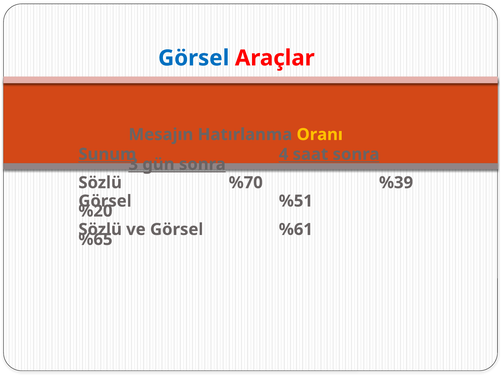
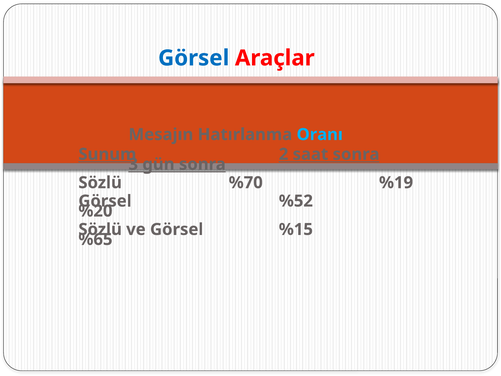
Oranı colour: yellow -> light blue (320, 134)
4: 4 -> 2 (284, 154)
%39: %39 -> %19 (396, 183)
%51: %51 -> %52 (296, 201)
%61: %61 -> %15 (296, 229)
